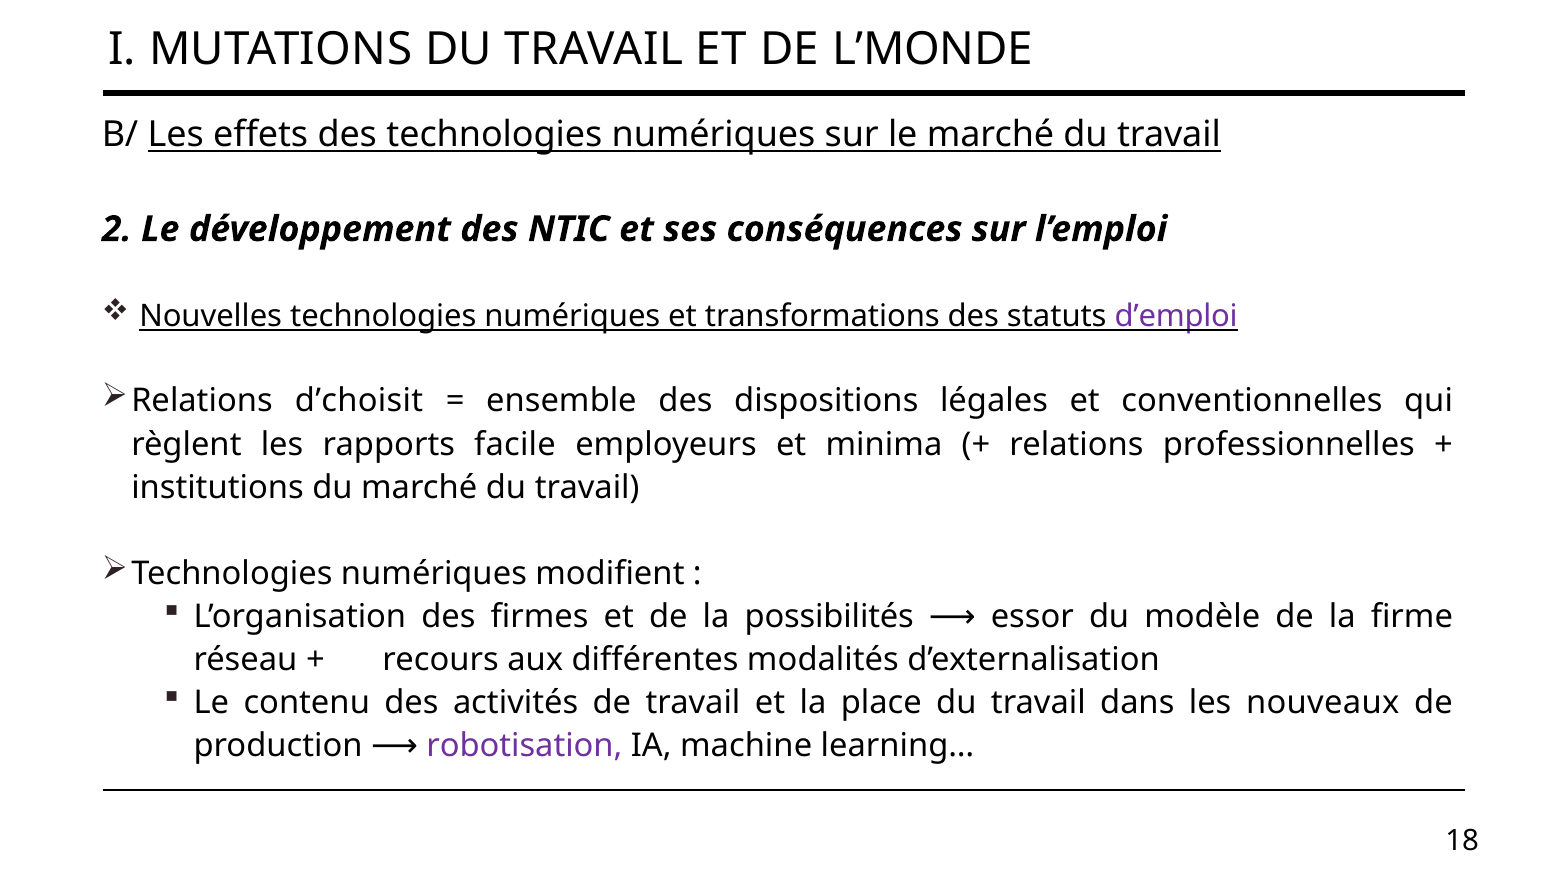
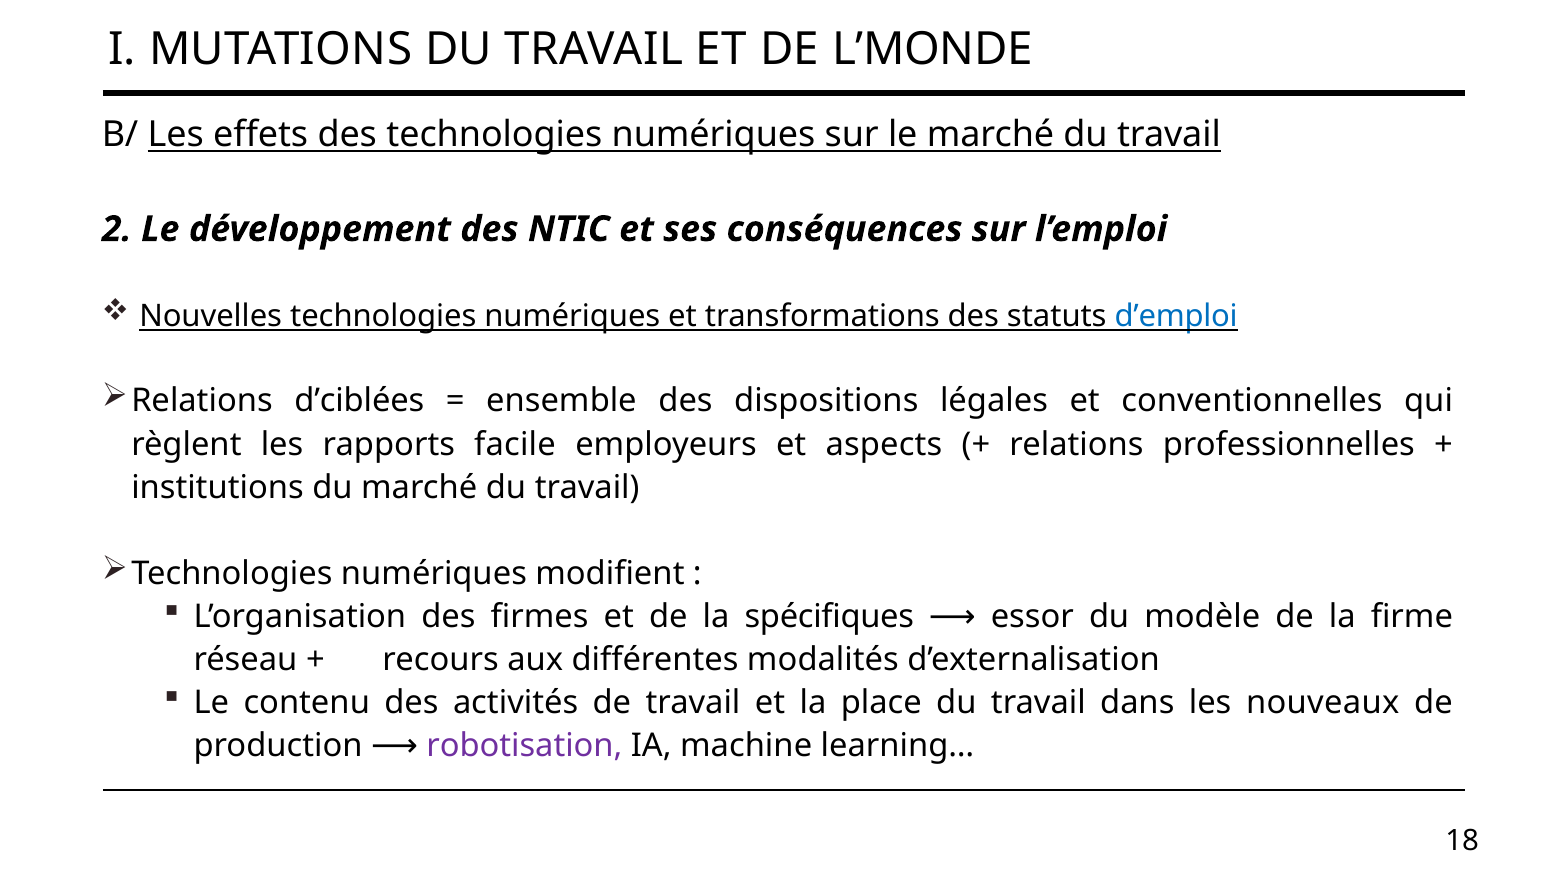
d’emploi colour: purple -> blue (1176, 316)
d’choisit: d’choisit -> d’ciblées (359, 401)
minima: minima -> aspects (884, 444)
possibilités: possibilités -> spécifiques (829, 617)
